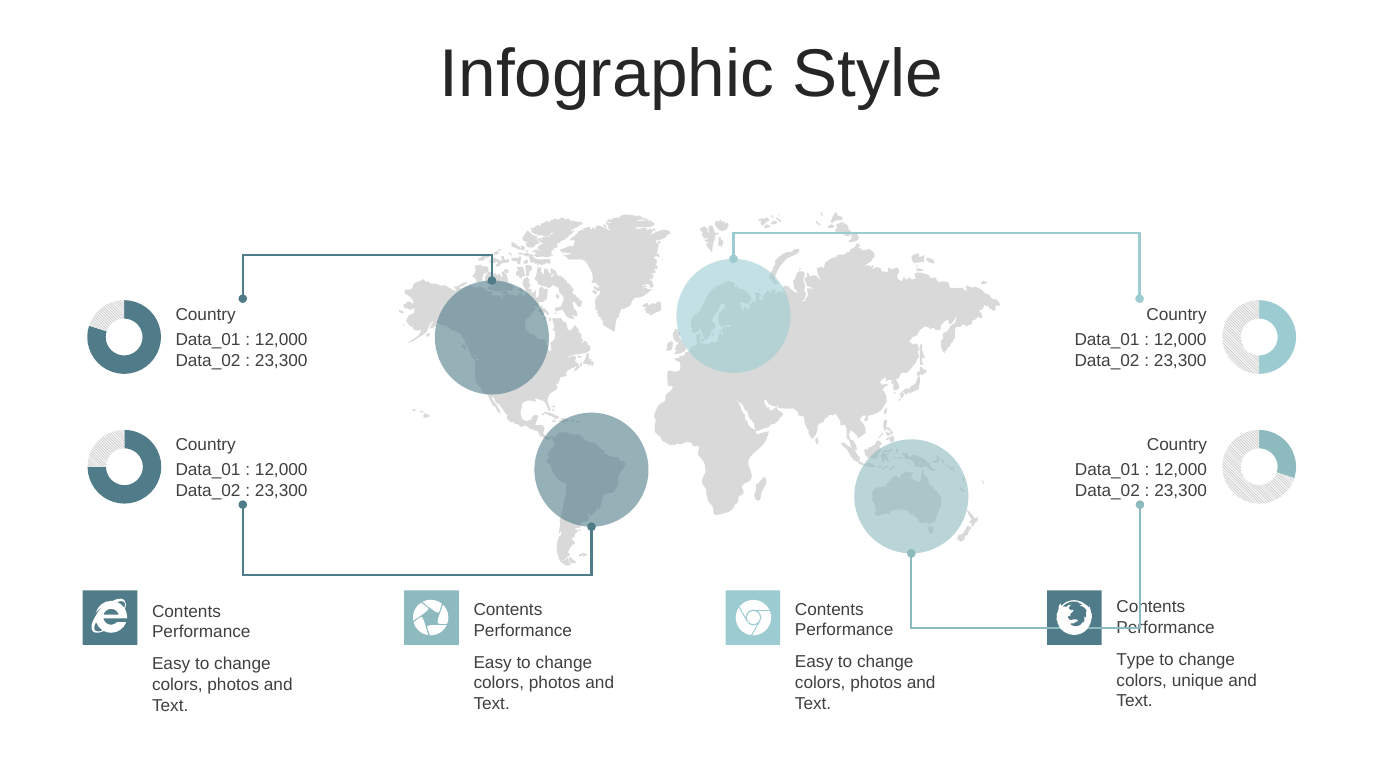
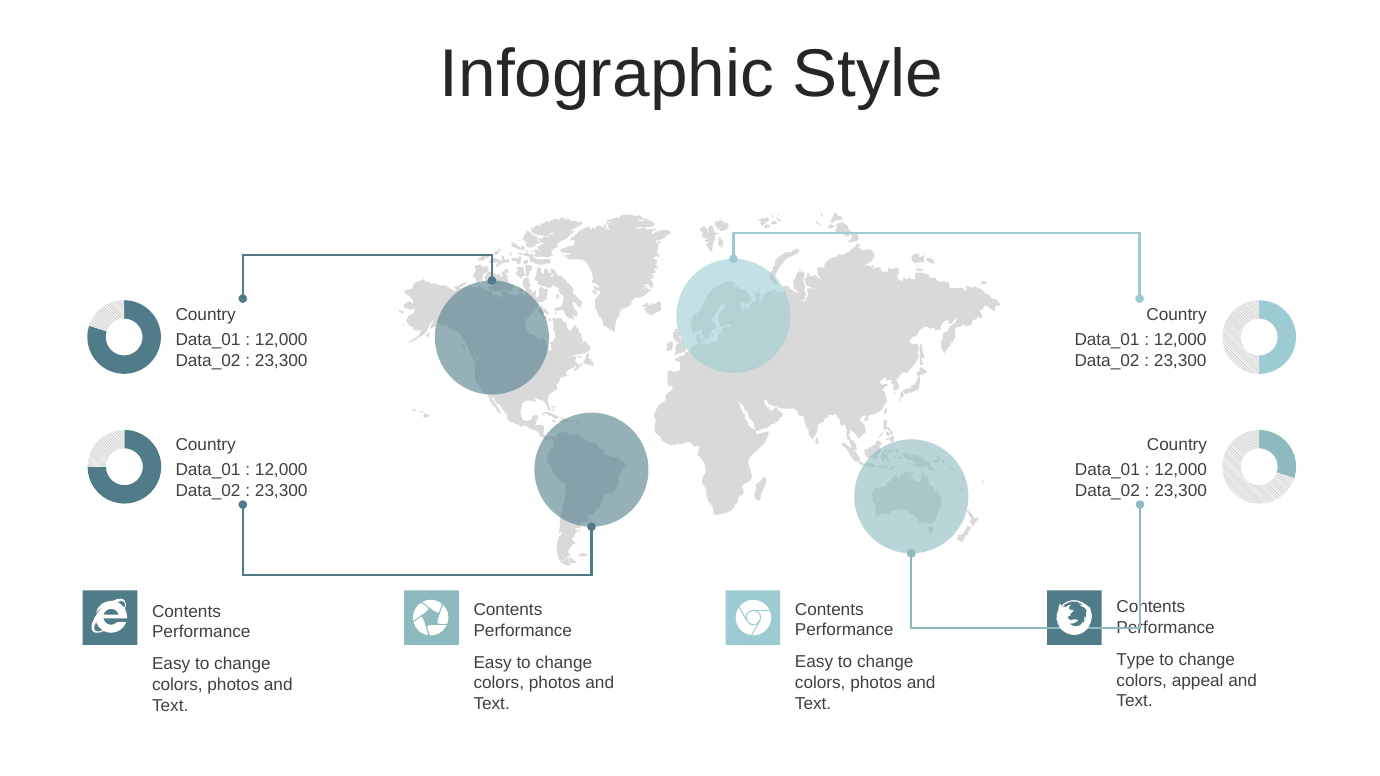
unique: unique -> appeal (1198, 681)
